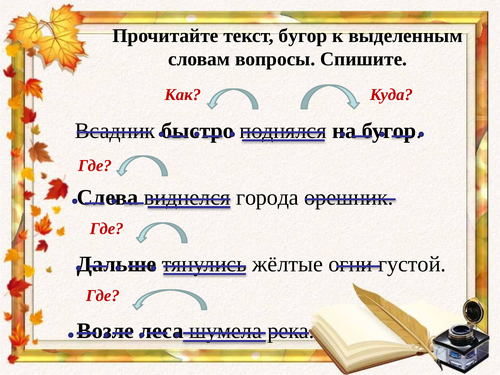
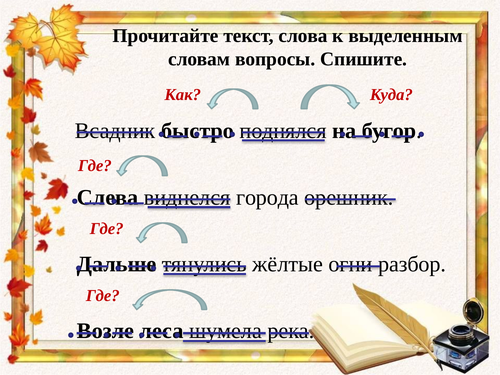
текст бугор: бугор -> слова (303, 36)
густой: густой -> разбор (412, 264)
